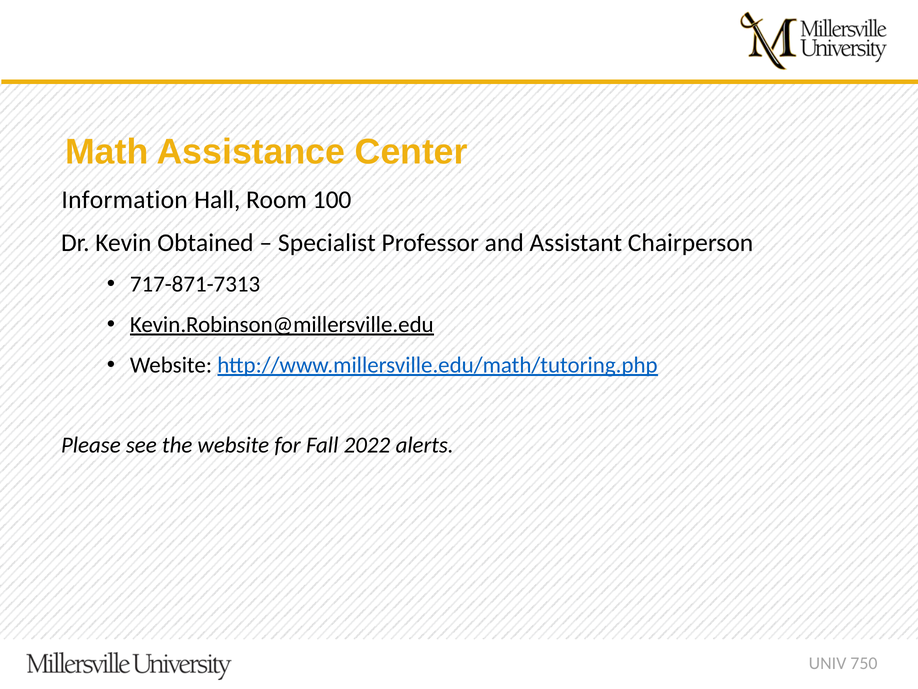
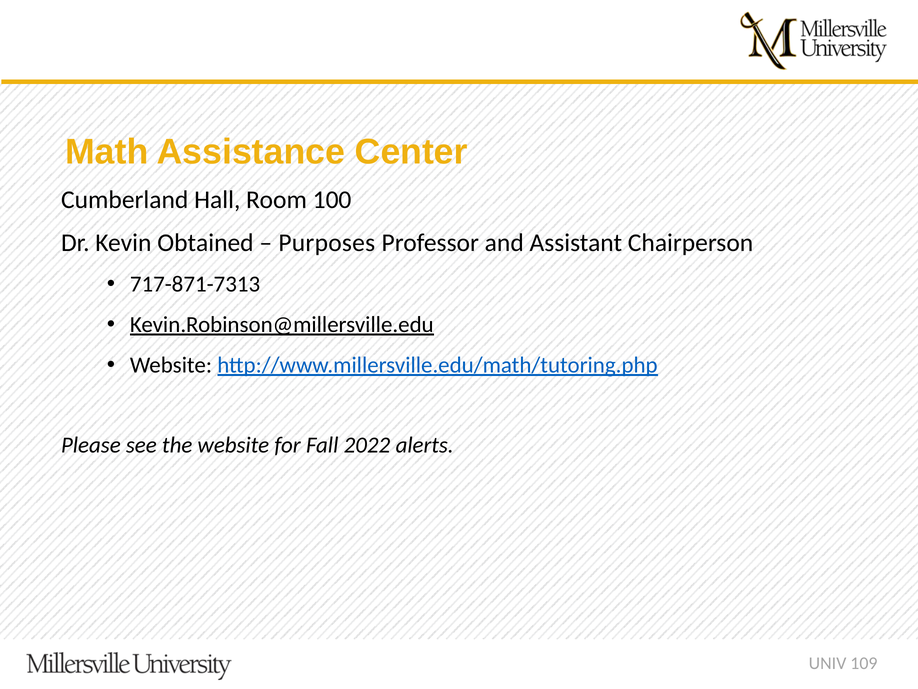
Information: Information -> Cumberland (125, 200)
Specialist: Specialist -> Purposes (327, 242)
750: 750 -> 109 (864, 663)
